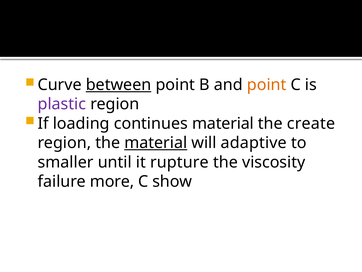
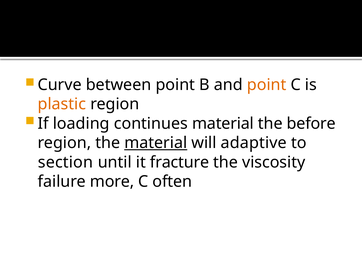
between underline: present -> none (119, 85)
plastic colour: purple -> orange (62, 104)
create: create -> before (311, 123)
smaller: smaller -> section (66, 162)
rupture: rupture -> fracture (180, 162)
show: show -> often (172, 181)
